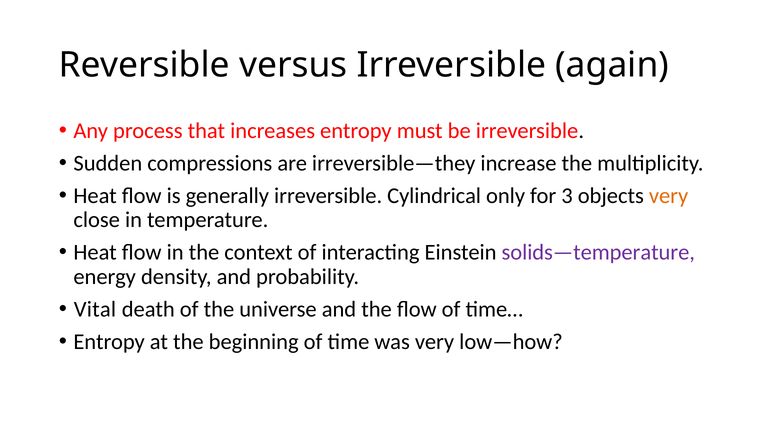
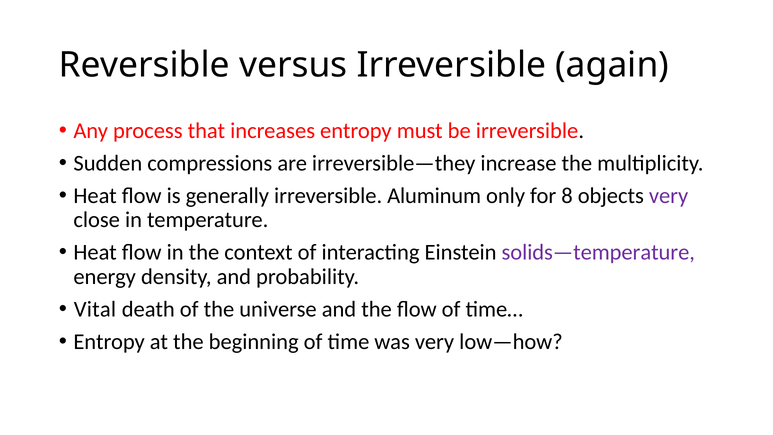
Cylindrical: Cylindrical -> Aluminum (434, 196)
3: 3 -> 8 (567, 196)
very colour: orange -> purple (669, 196)
